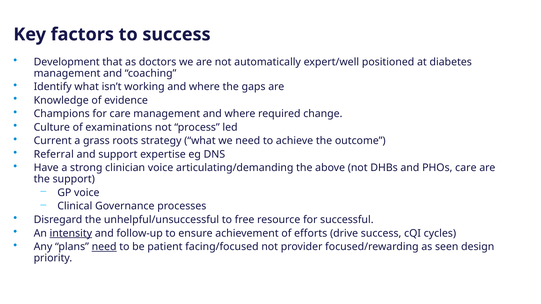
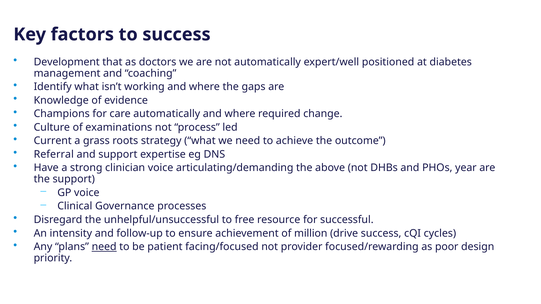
care management: management -> automatically (167, 114)
PHOs care: care -> year (466, 168)
intensity underline: present -> none (71, 233)
efforts: efforts -> million (311, 233)
seen: seen -> poor (447, 247)
